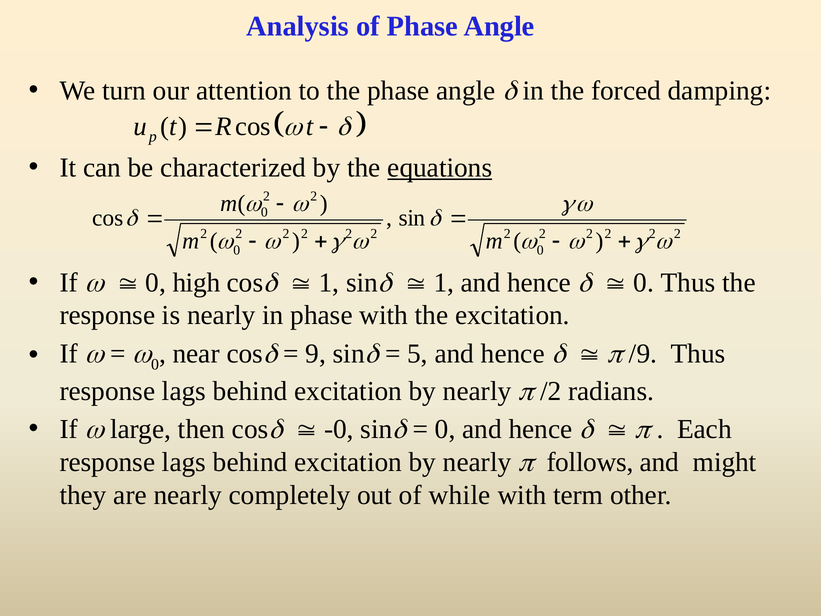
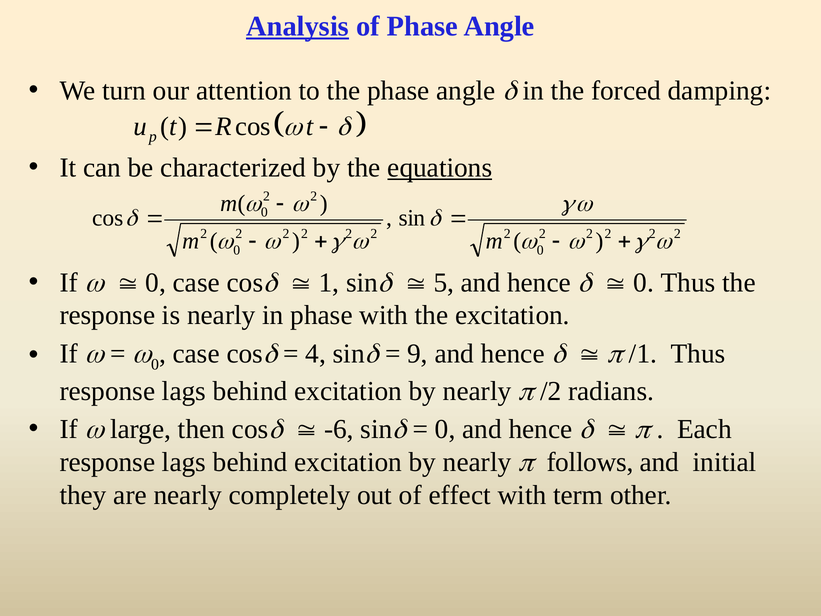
Analysis underline: none -> present (298, 26)
0 high: high -> case (196, 282)
1: 1 -> 5 (444, 282)
9: 9 -> 4 (316, 354)
5: 5 -> 9 (418, 354)
/9: /9 -> /1 (643, 354)
near: near -> case (196, 354)
-0: -0 -> -6 (339, 429)
might: might -> initial (725, 462)
while: while -> effect (460, 495)
